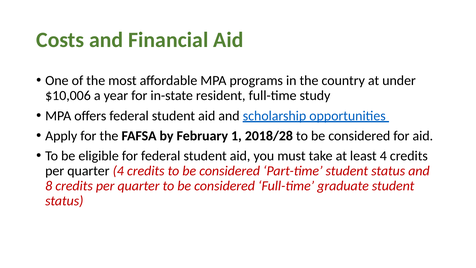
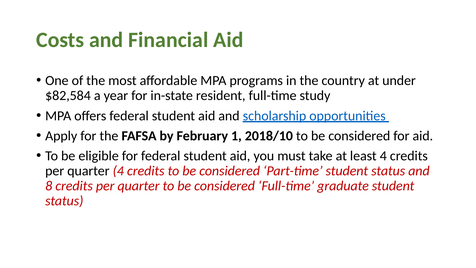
$10,006: $10,006 -> $82,584 (68, 95)
2018/28: 2018/28 -> 2018/10 (269, 136)
